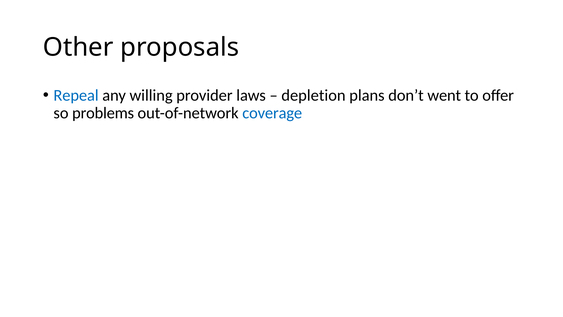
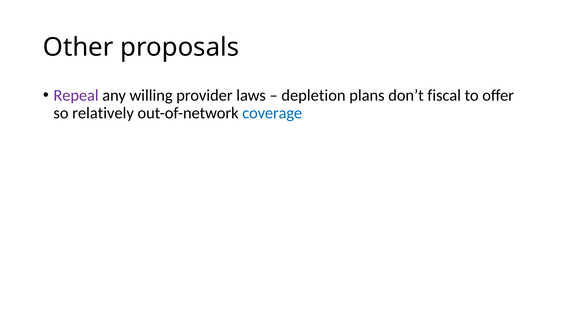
Repeal colour: blue -> purple (76, 95)
went: went -> fiscal (444, 95)
problems: problems -> relatively (103, 113)
